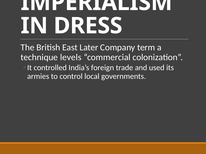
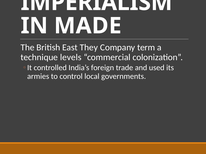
DRESS: DRESS -> MADE (88, 26)
Later: Later -> They (89, 48)
